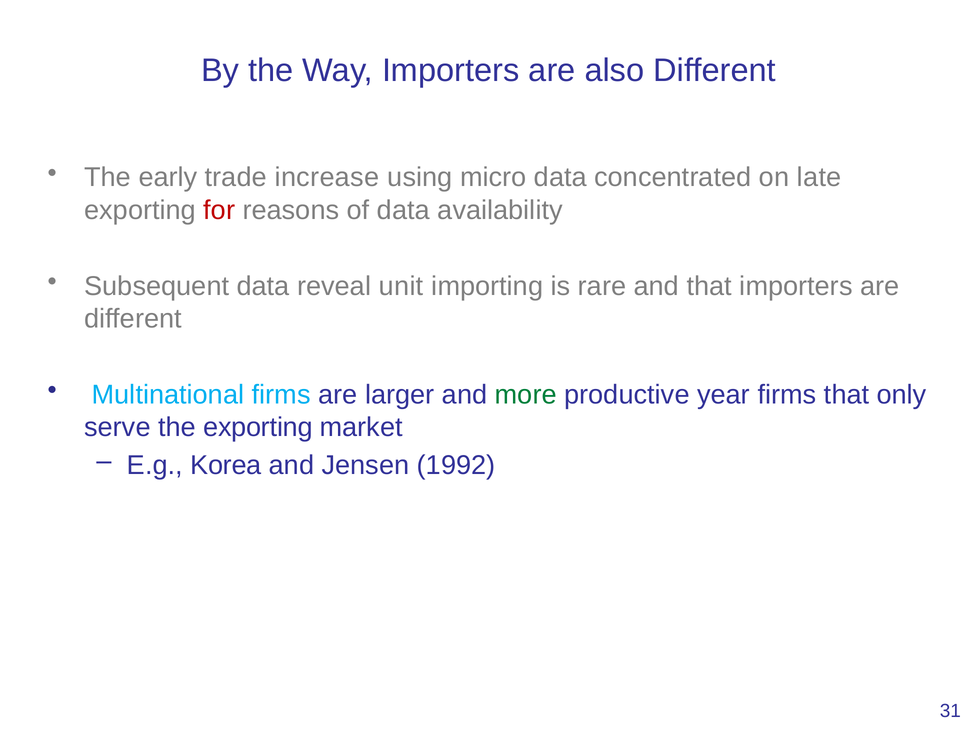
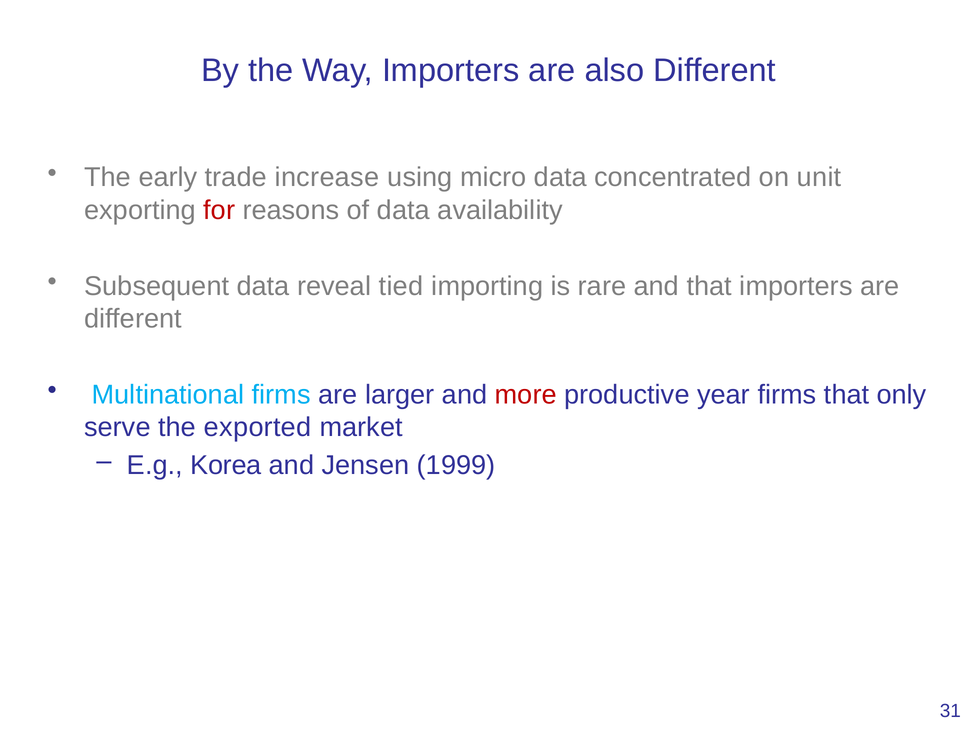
late: late -> unit (819, 177)
unit: unit -> tied (401, 286)
more colour: green -> red (526, 395)
the exporting: exporting -> exported (258, 427)
1992: 1992 -> 1999 (456, 465)
